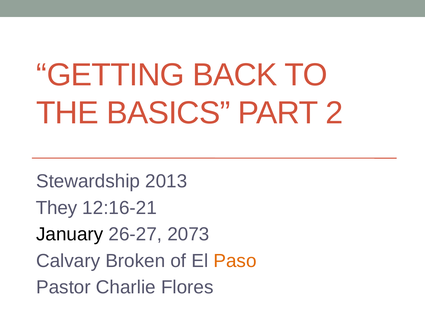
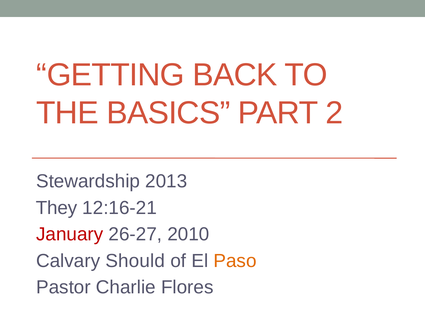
January colour: black -> red (70, 234)
2073: 2073 -> 2010 (188, 234)
Broken: Broken -> Should (135, 261)
